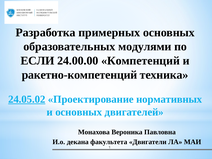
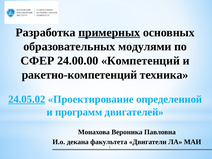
примерных underline: none -> present (109, 32)
ЕСЛИ: ЕСЛИ -> СФЕР (37, 61)
нормативных: нормативных -> определенной (169, 99)
и основных: основных -> программ (79, 112)
